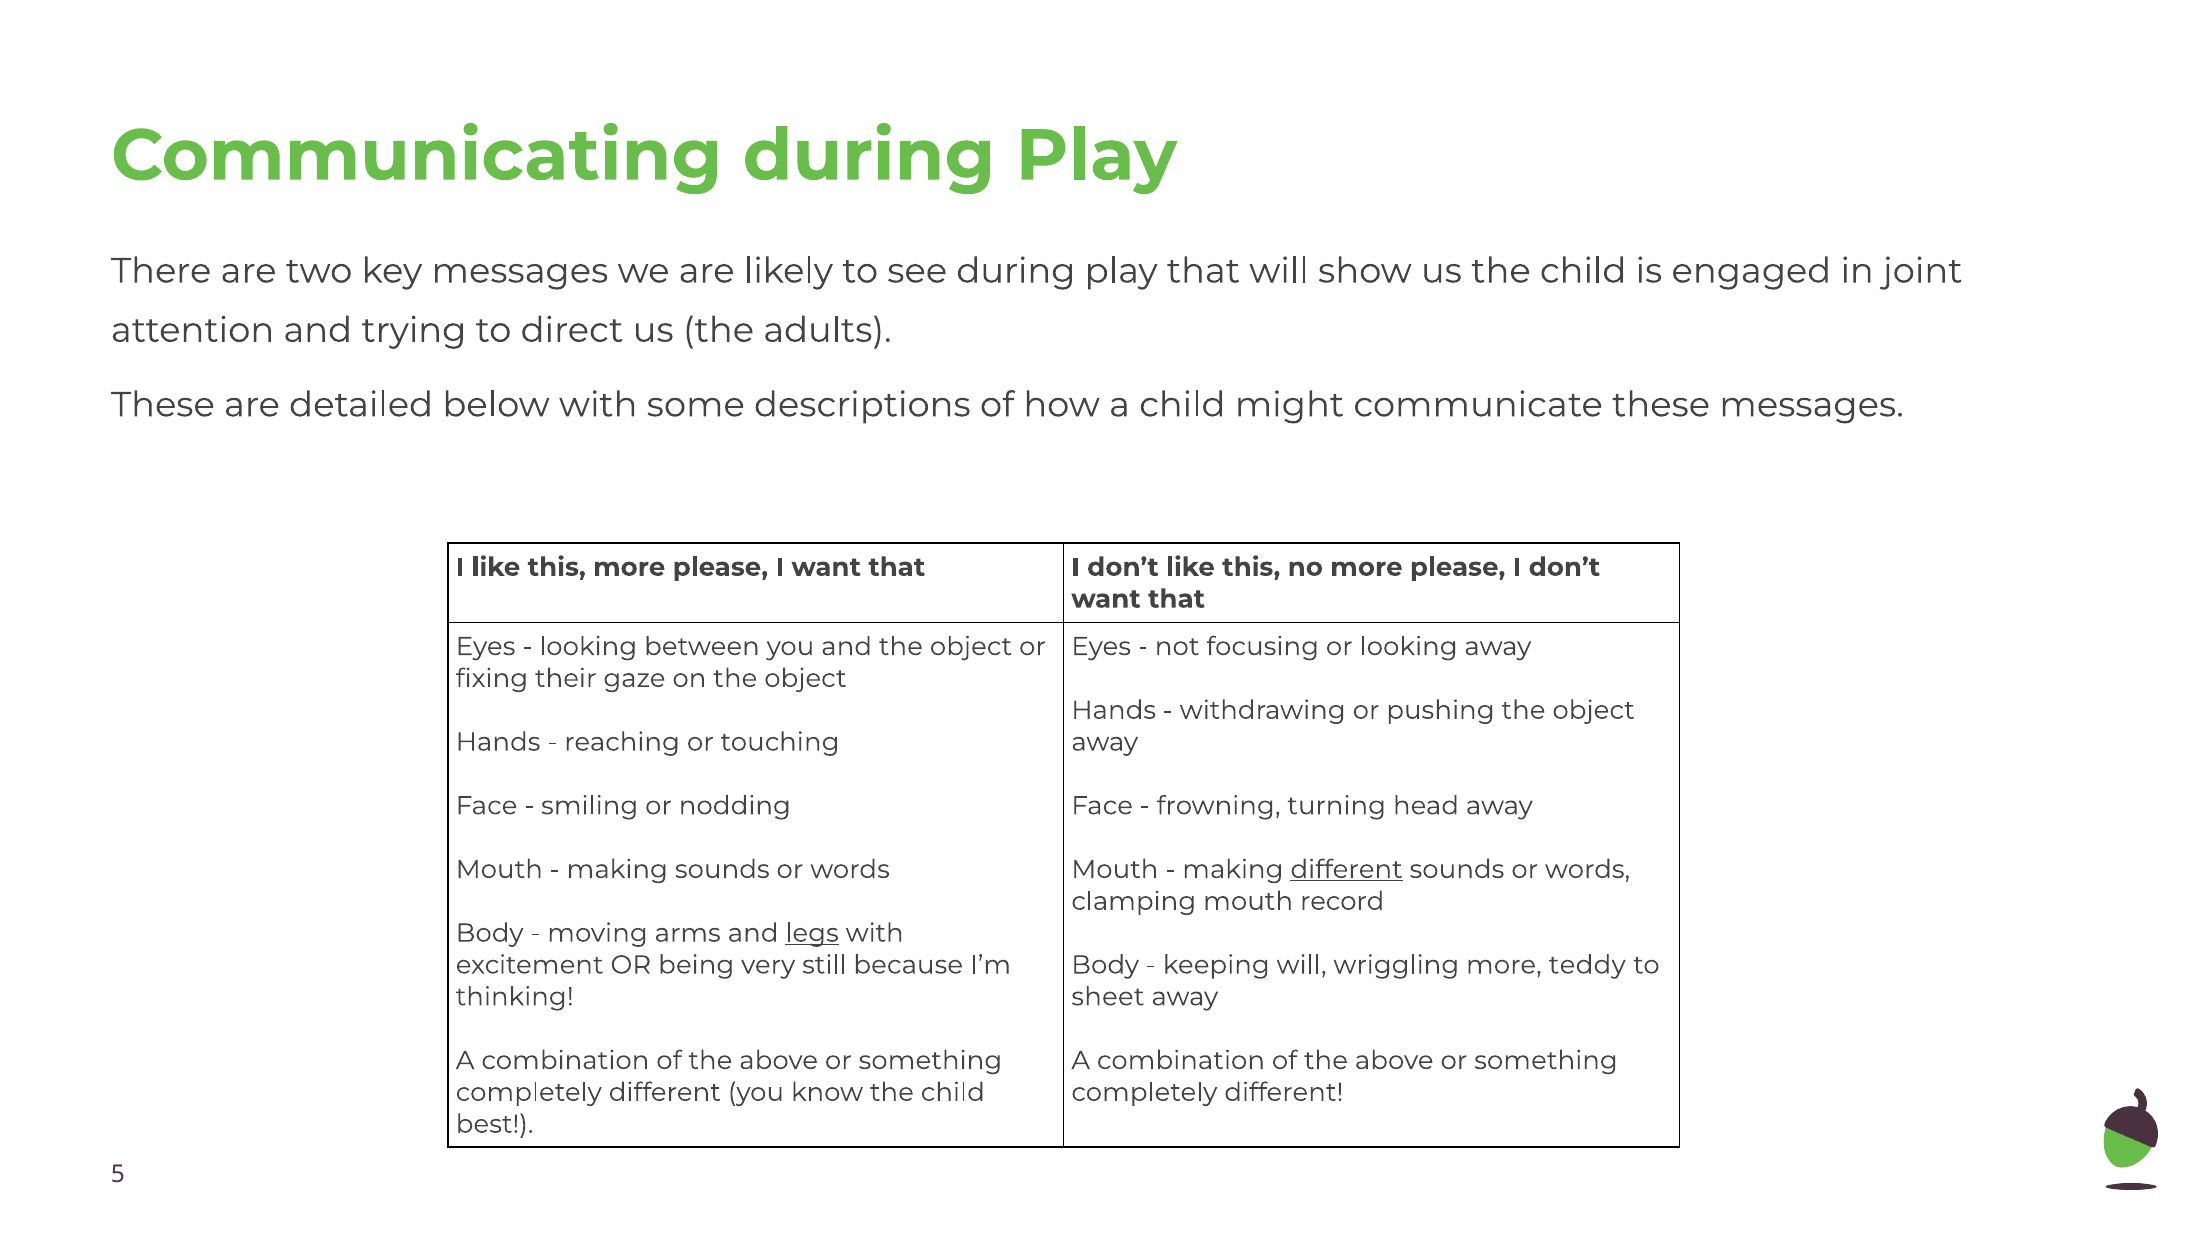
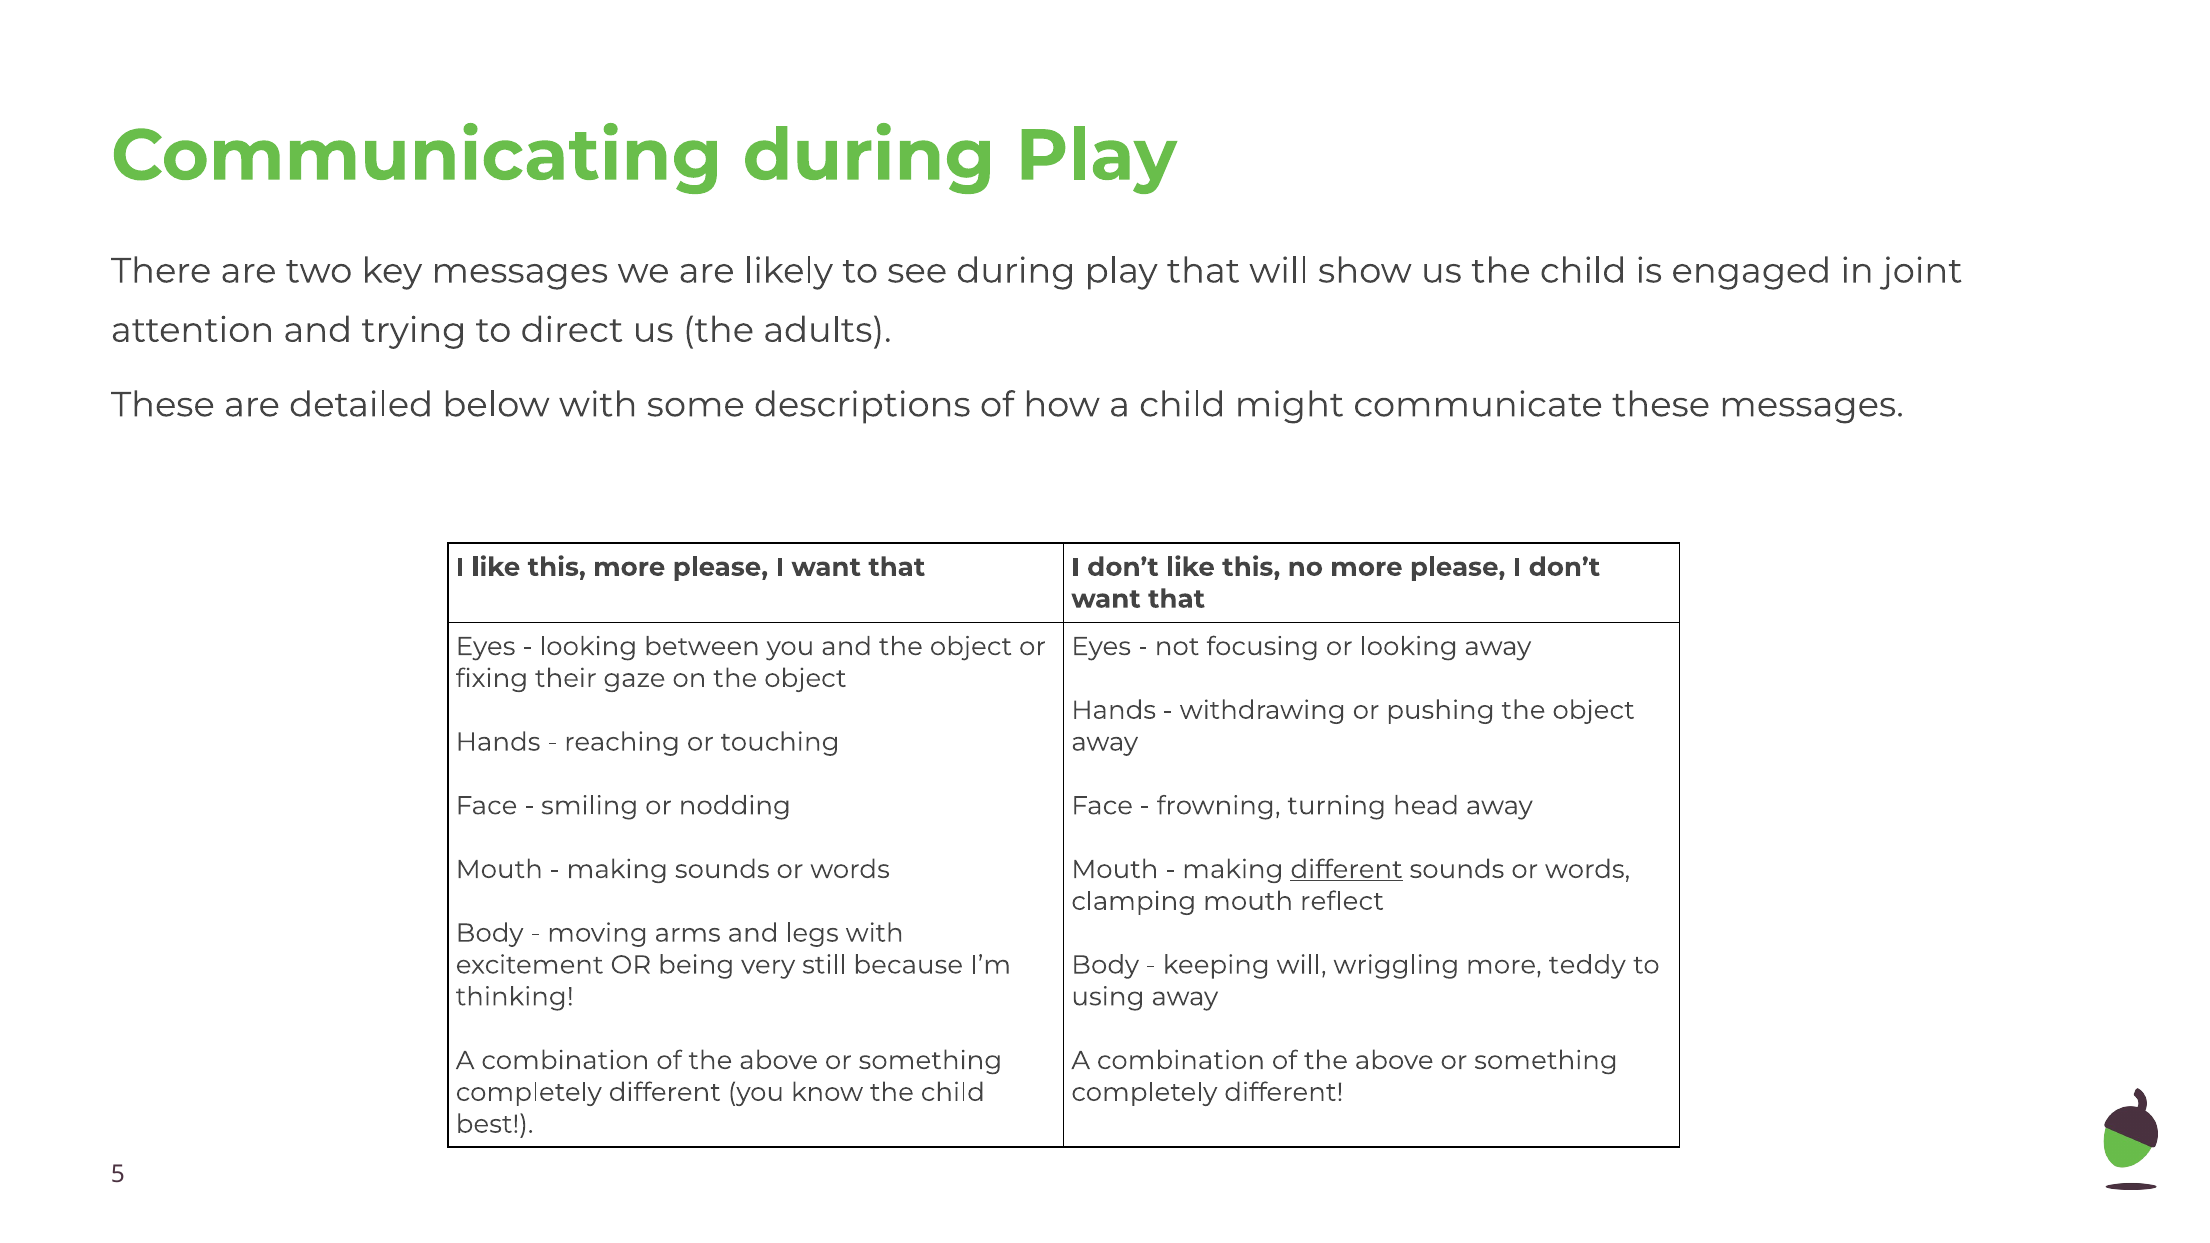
record: record -> reflect (1342, 901)
legs underline: present -> none (812, 933)
sheet: sheet -> using (1108, 997)
